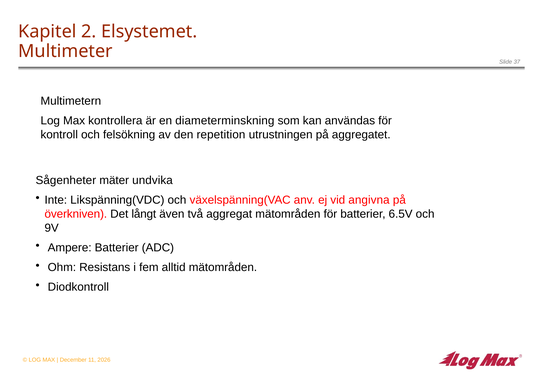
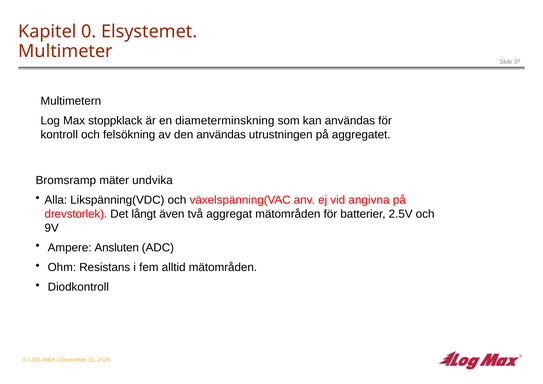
2: 2 -> 0 (89, 32)
kontrollera: kontrollera -> stoppklack (115, 121)
den repetition: repetition -> användas (221, 135)
Sågenheter: Sågenheter -> Bromsramp (66, 180)
Inte: Inte -> Alla (56, 200)
överkniven: överkniven -> drevstorlek (76, 214)
6.5V: 6.5V -> 2.5V (401, 214)
Ampere Batterier: Batterier -> Ansluten (117, 248)
